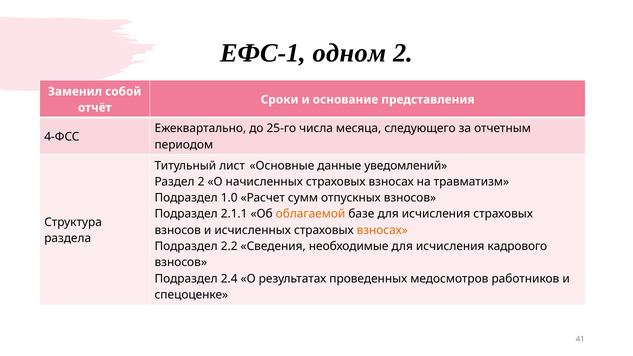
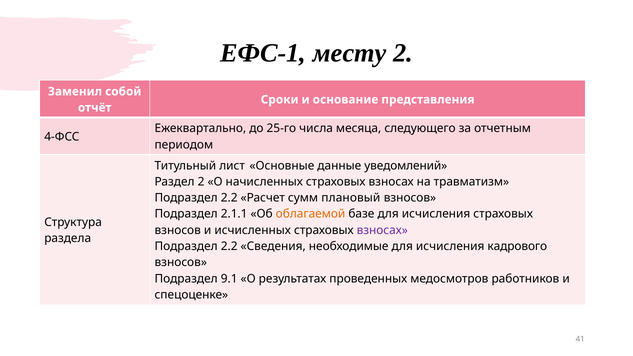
одном: одном -> месту (350, 53)
1.0: 1.0 -> 2.2 (229, 198)
отпускных: отпускных -> плановый (351, 198)
взносах colour: orange -> purple (382, 230)
2.4: 2.4 -> 9.1 (229, 279)
